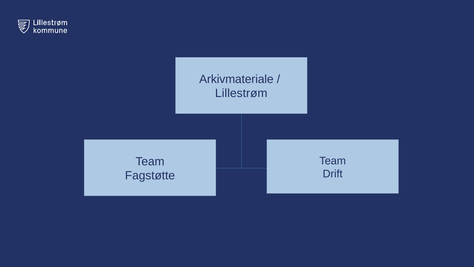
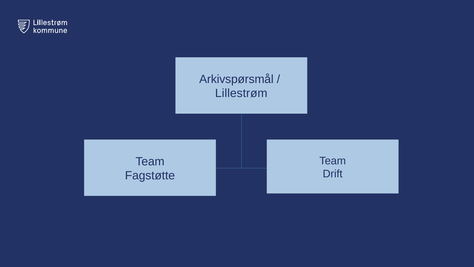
Arkivmateriale: Arkivmateriale -> Arkivspørsmål (236, 79)
